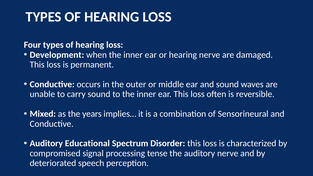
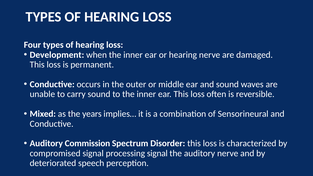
Educational: Educational -> Commission (87, 144)
processing tense: tense -> signal (157, 153)
